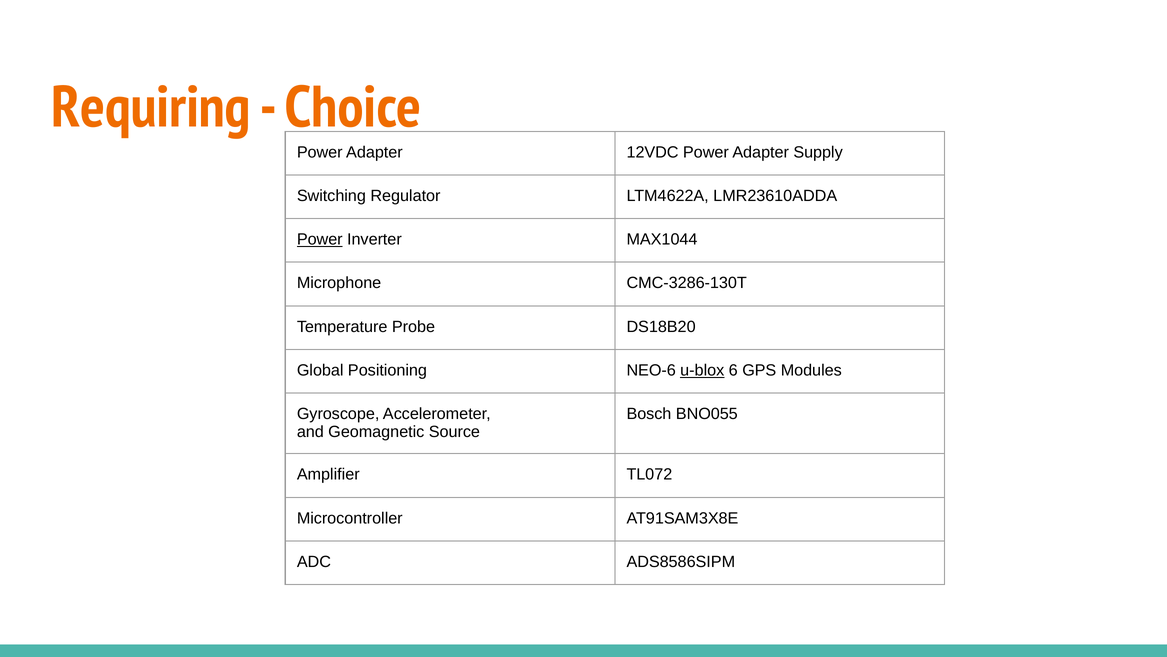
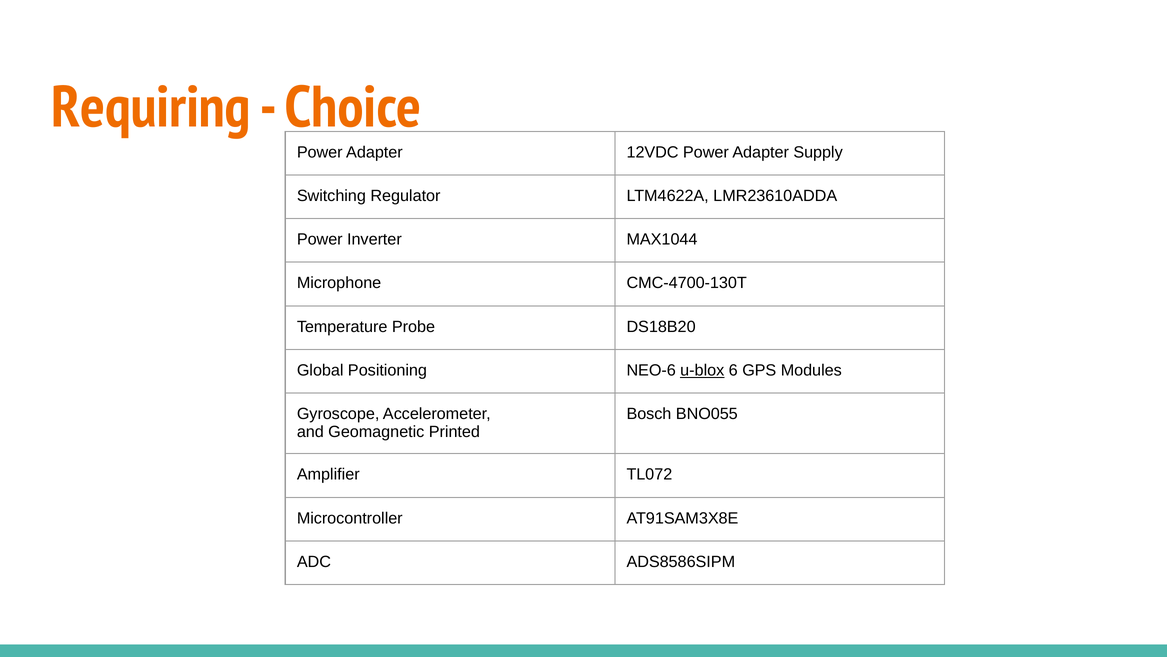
Power underline: present -> none (320, 239)
CMC-3286-130T: CMC-3286-130T -> CMC-4700-130T (687, 283)
Source: Source -> Printed (454, 432)
